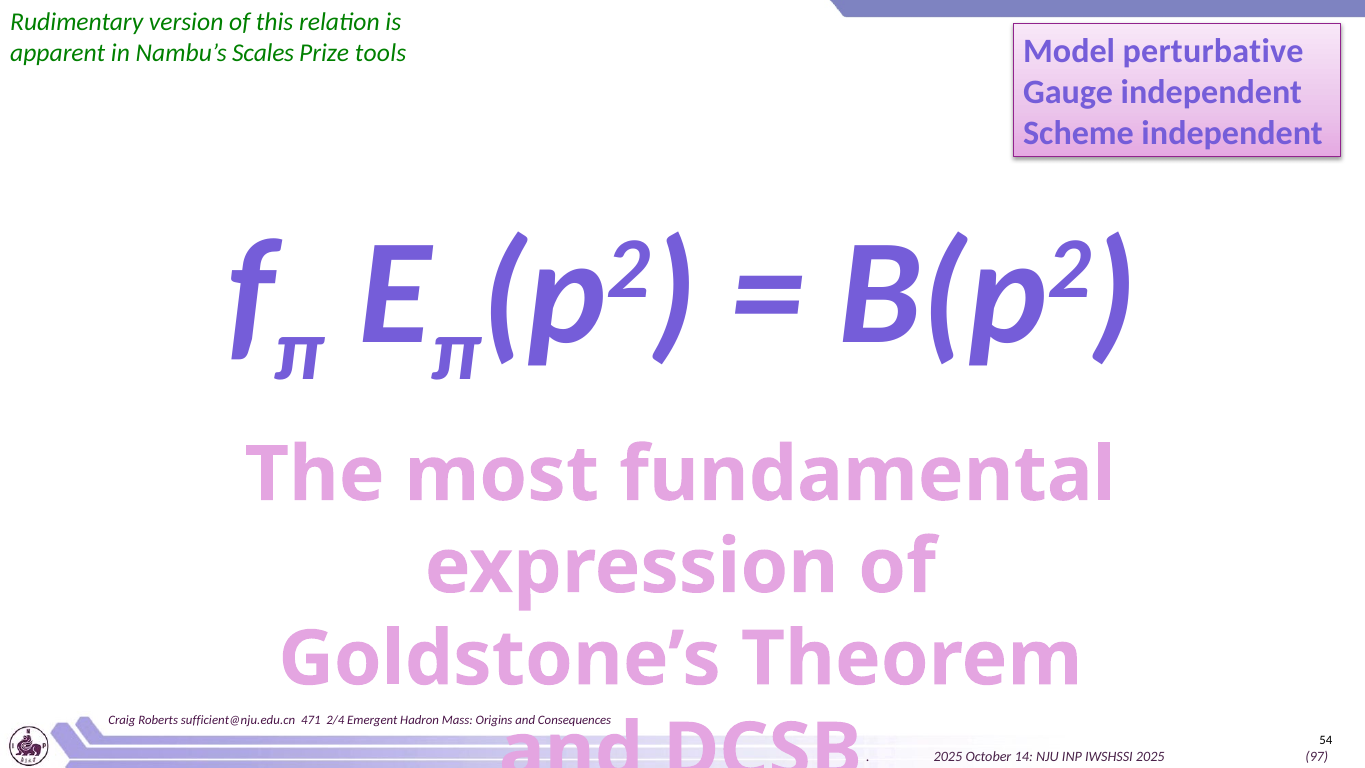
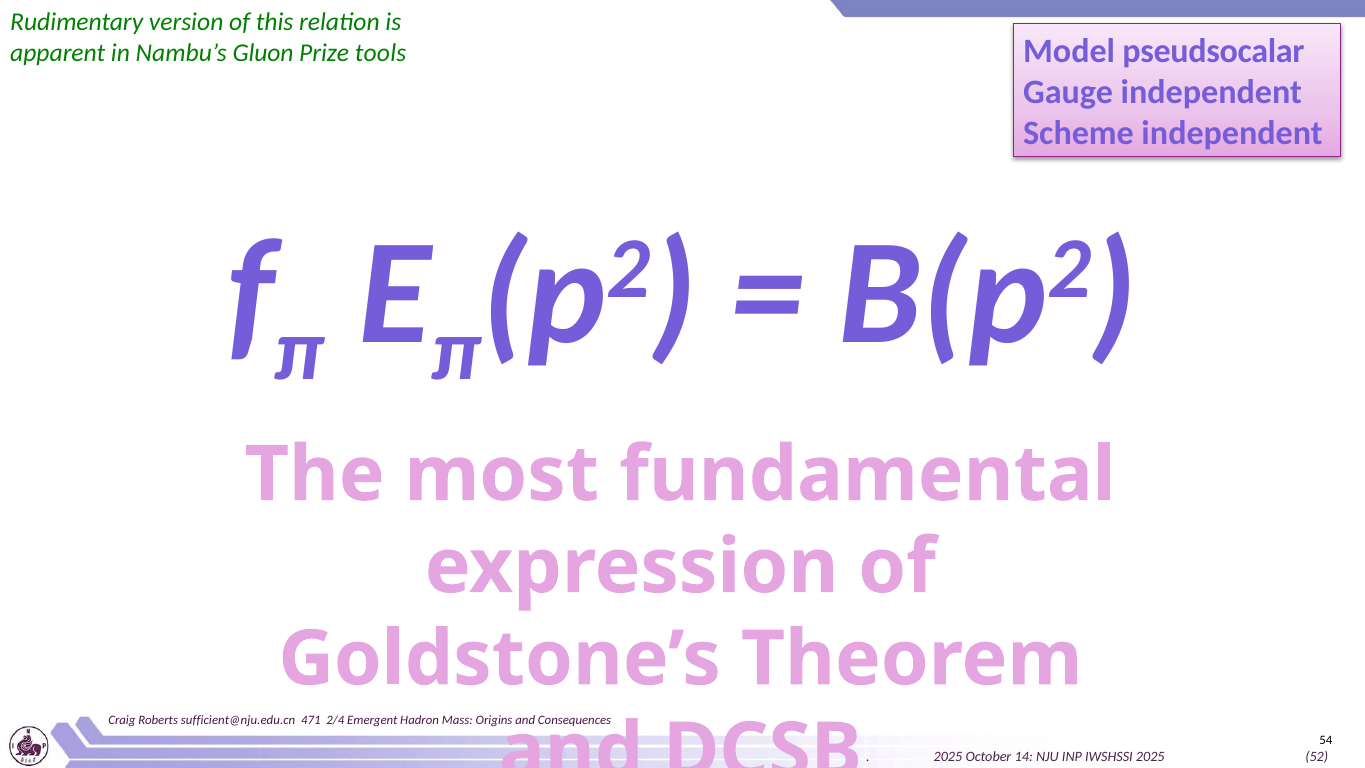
Scales: Scales -> Gluon (263, 53)
perturbative: perturbative -> pseudsocalar (1213, 51)
97: 97 -> 52 (1317, 757)
